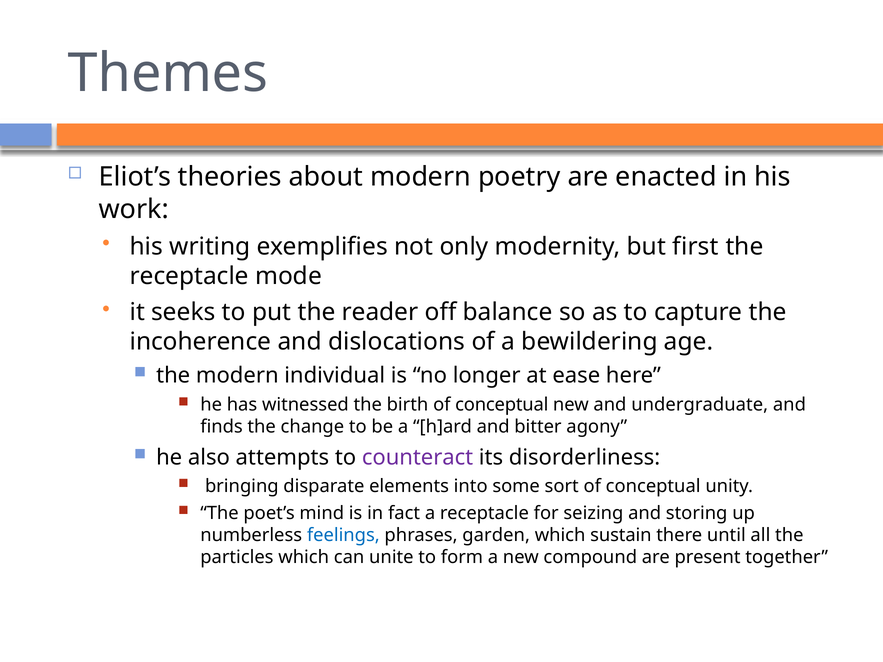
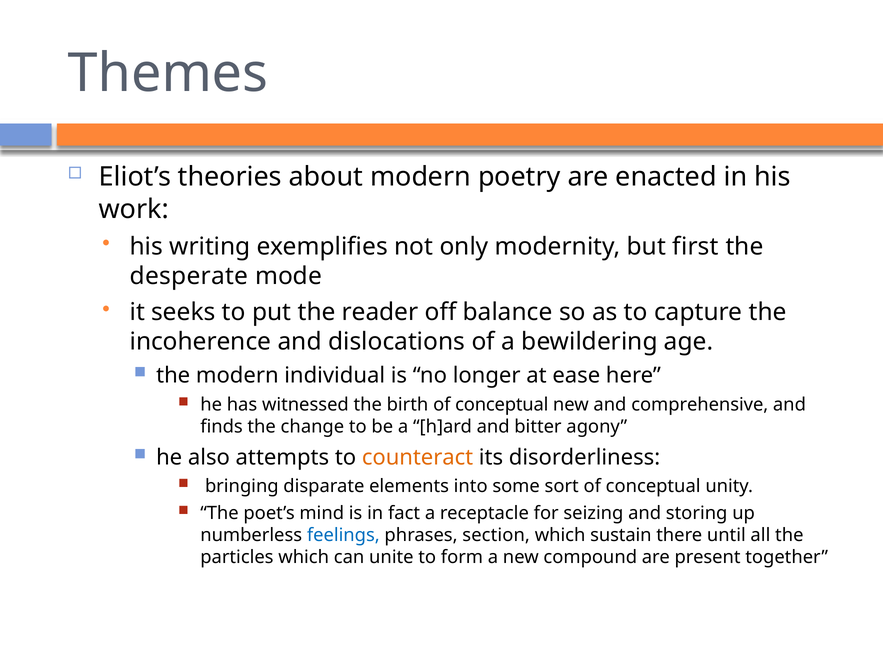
receptacle: receptacle -> desperate (189, 276)
undergraduate: undergraduate -> comprehensive (700, 405)
counteract colour: purple -> orange (418, 457)
garden: garden -> section (496, 535)
